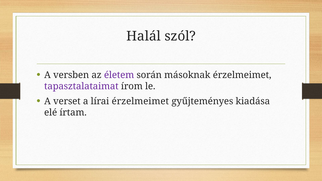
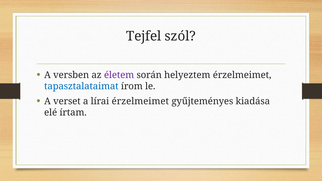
Halál: Halál -> Tejfel (144, 36)
másoknak: másoknak -> helyeztem (187, 75)
tapasztalataimat colour: purple -> blue (81, 86)
